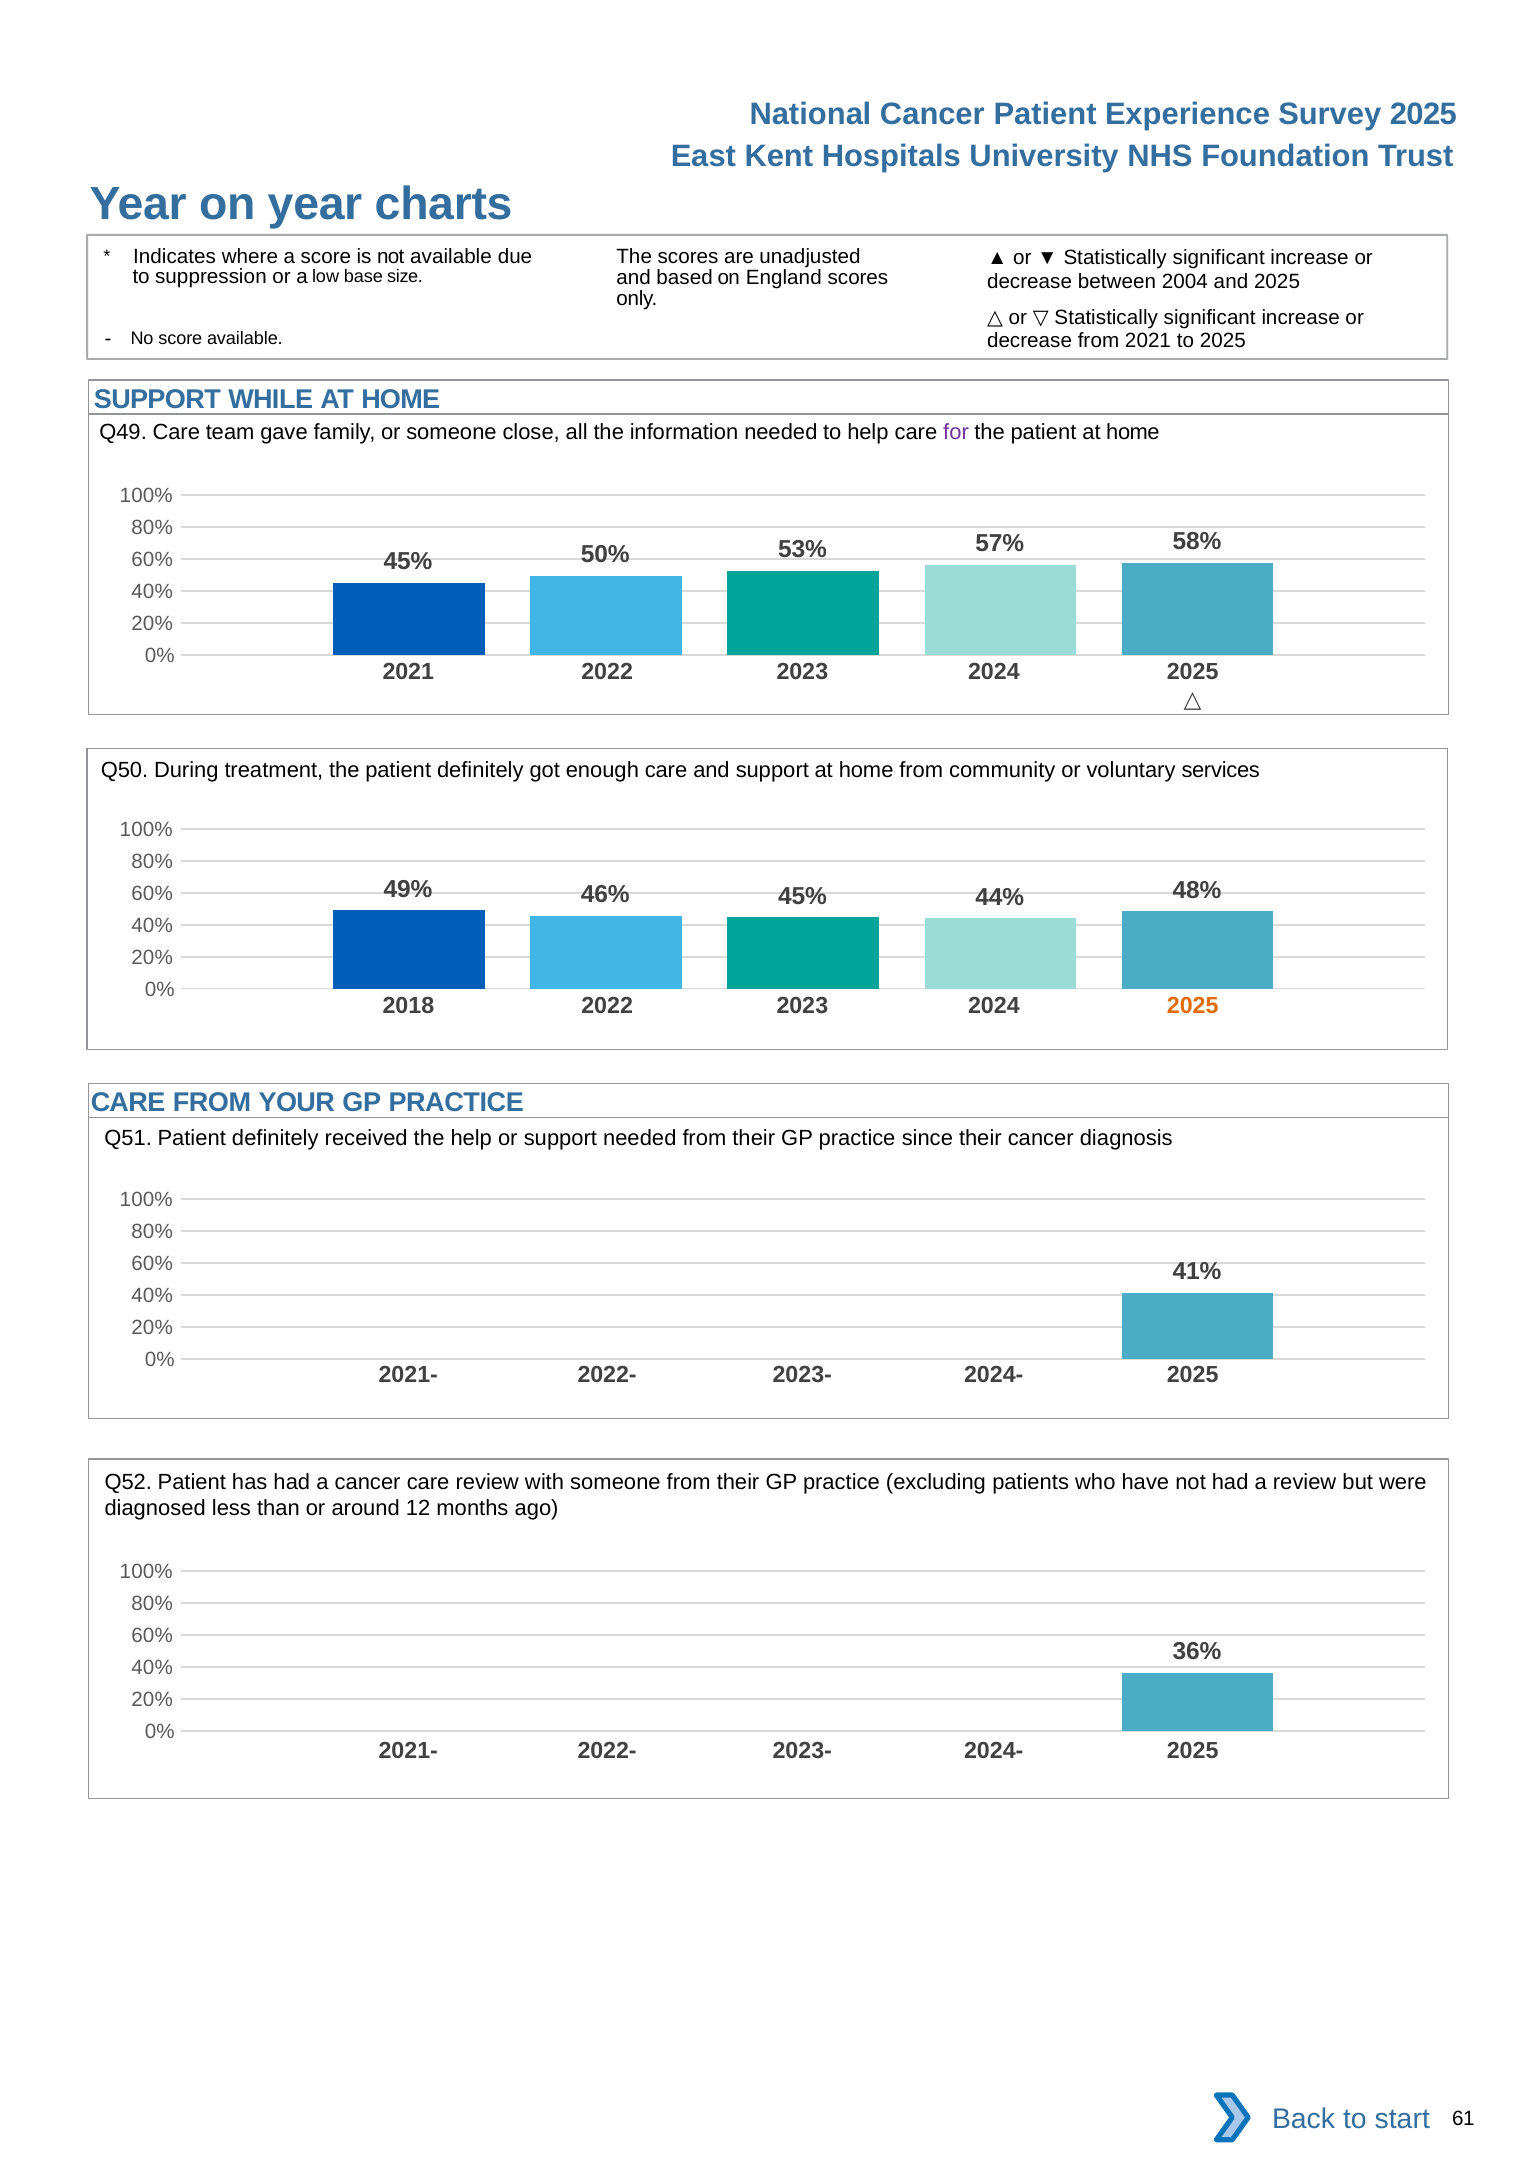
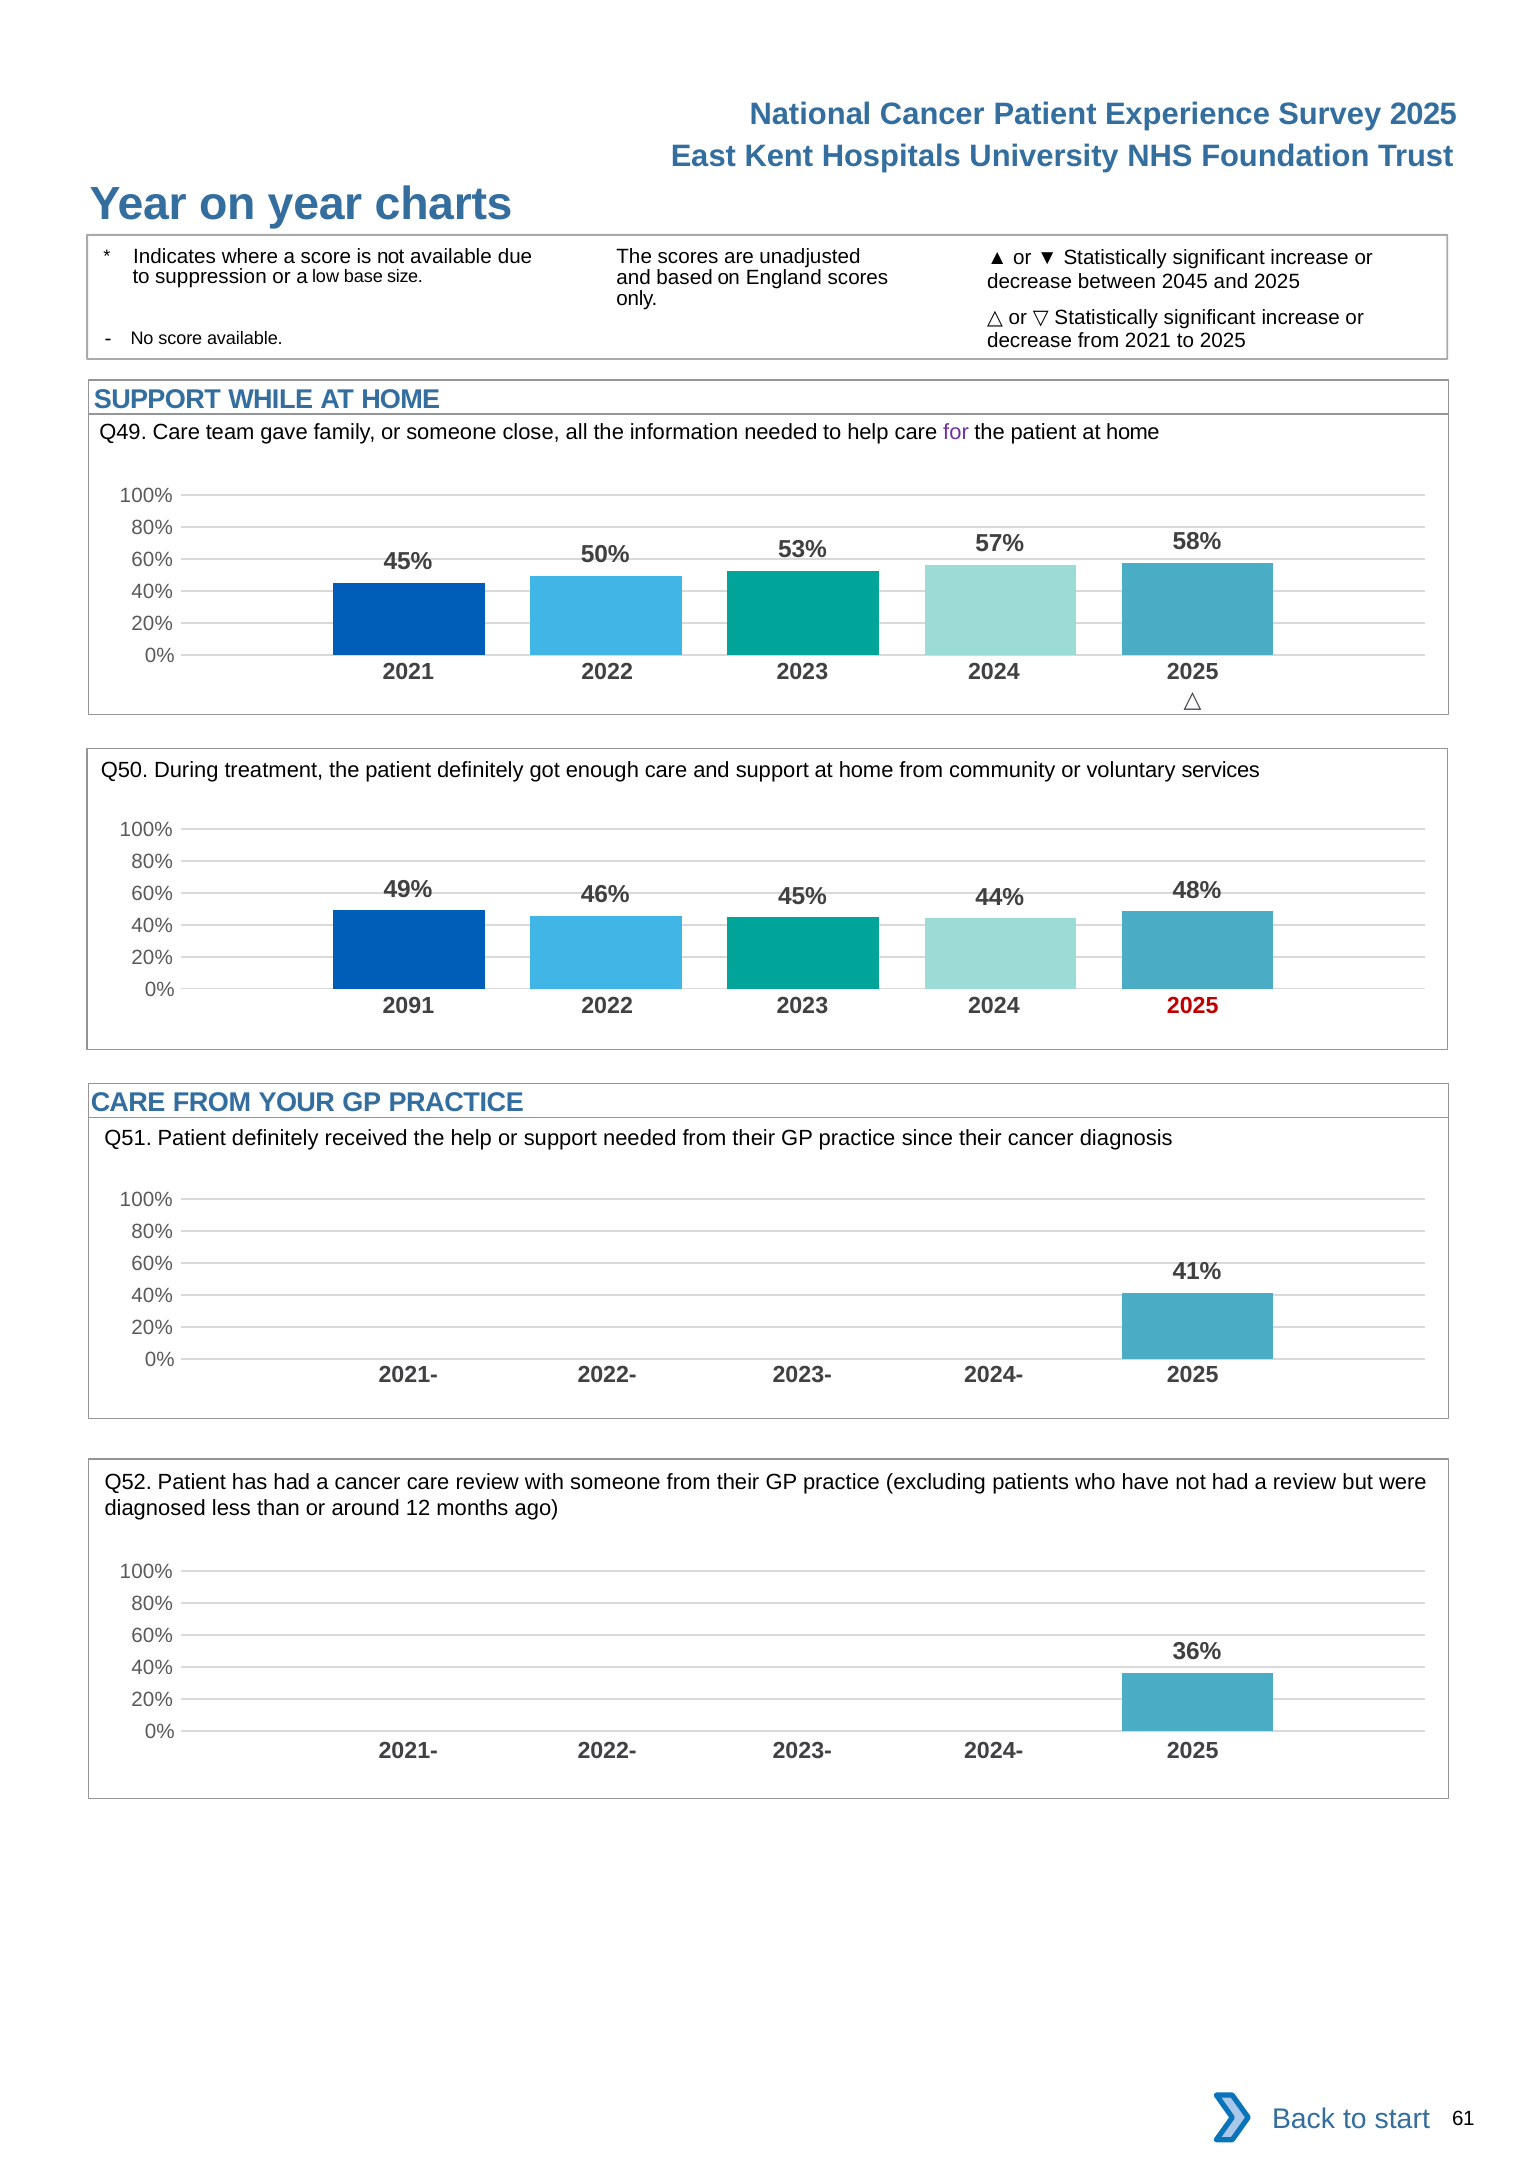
2004: 2004 -> 2045 (1185, 281)
2018: 2018 -> 2091 (408, 1006)
2025 colour: orange -> red (1193, 1006)
